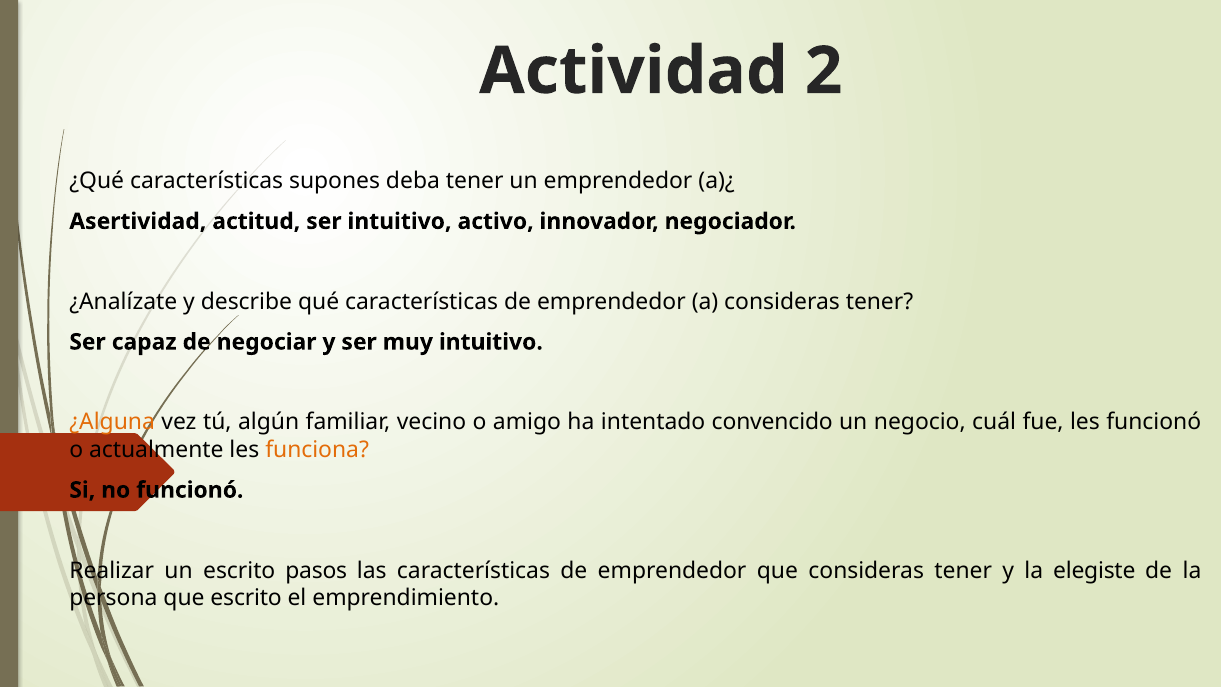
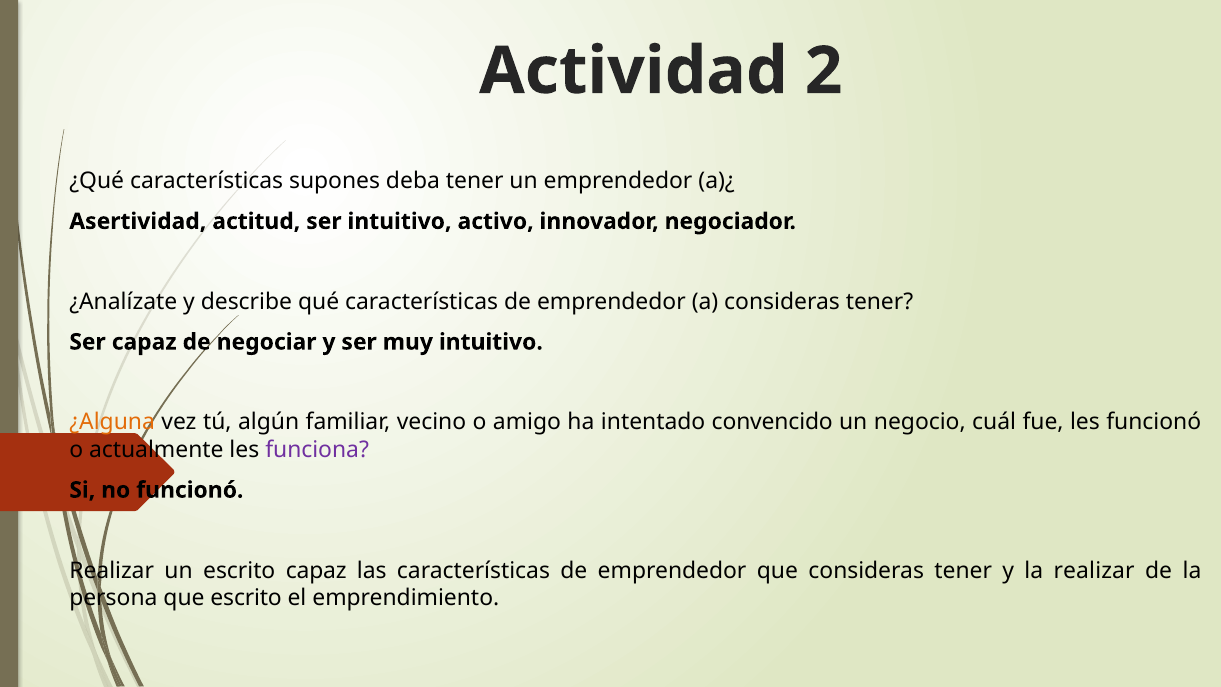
funciona colour: orange -> purple (317, 450)
escrito pasos: pasos -> capaz (316, 570)
la elegiste: elegiste -> realizar (1094, 570)
